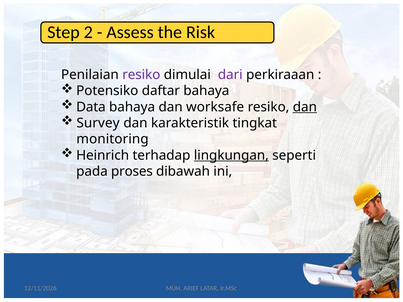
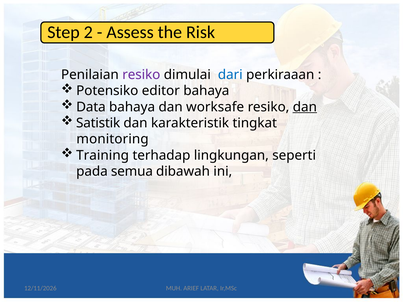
dari colour: purple -> blue (230, 75)
daftar: daftar -> editor (161, 91)
Survey: Survey -> Satistik (98, 123)
Heinrich: Heinrich -> Training (103, 155)
lingkungan underline: present -> none (231, 155)
proses: proses -> semua (132, 172)
